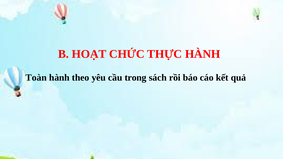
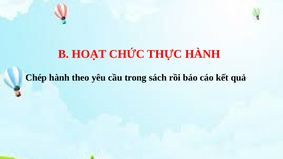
Toàn: Toàn -> Chép (36, 78)
